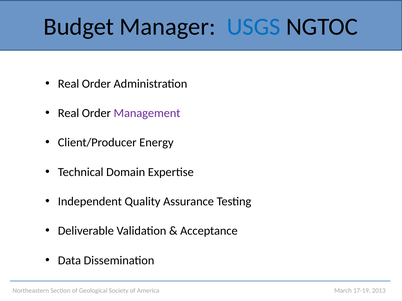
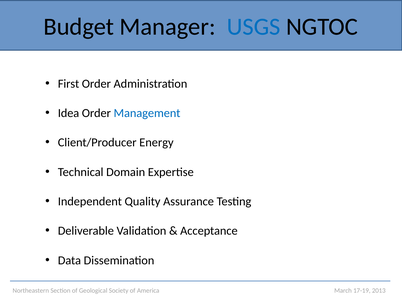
Real: Real -> First (69, 84)
Real: Real -> Idea (69, 113)
Management colour: purple -> blue (147, 113)
